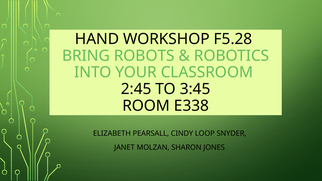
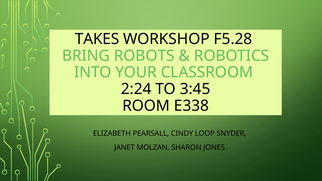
HAND: HAND -> TAKES (97, 39)
2:45: 2:45 -> 2:24 (136, 89)
